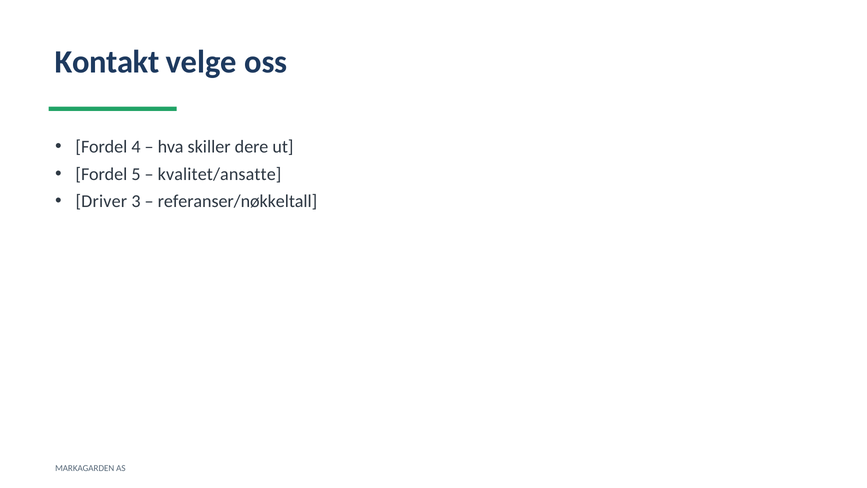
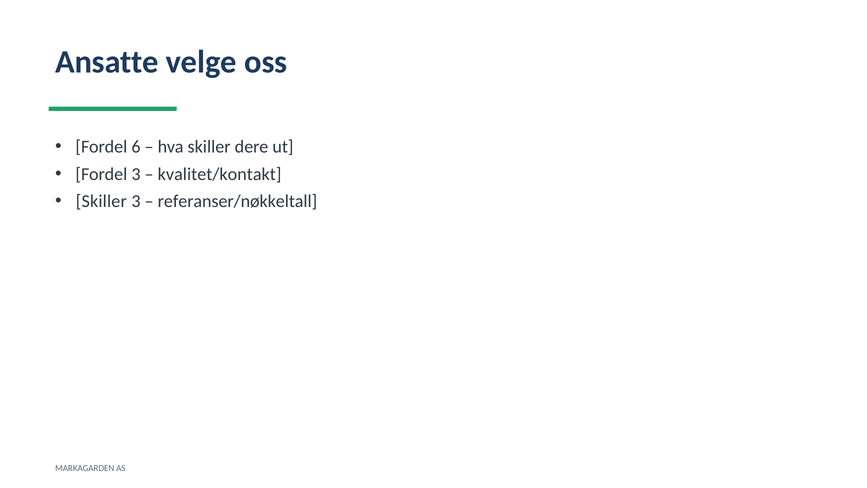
Kontakt: Kontakt -> Ansatte (107, 62)
4: 4 -> 6 (136, 147)
Fordel 5: 5 -> 3 (136, 174)
kvalitet/ansatte: kvalitet/ansatte -> kvalitet/kontakt (220, 174)
Driver: Driver -> Skiller (101, 201)
